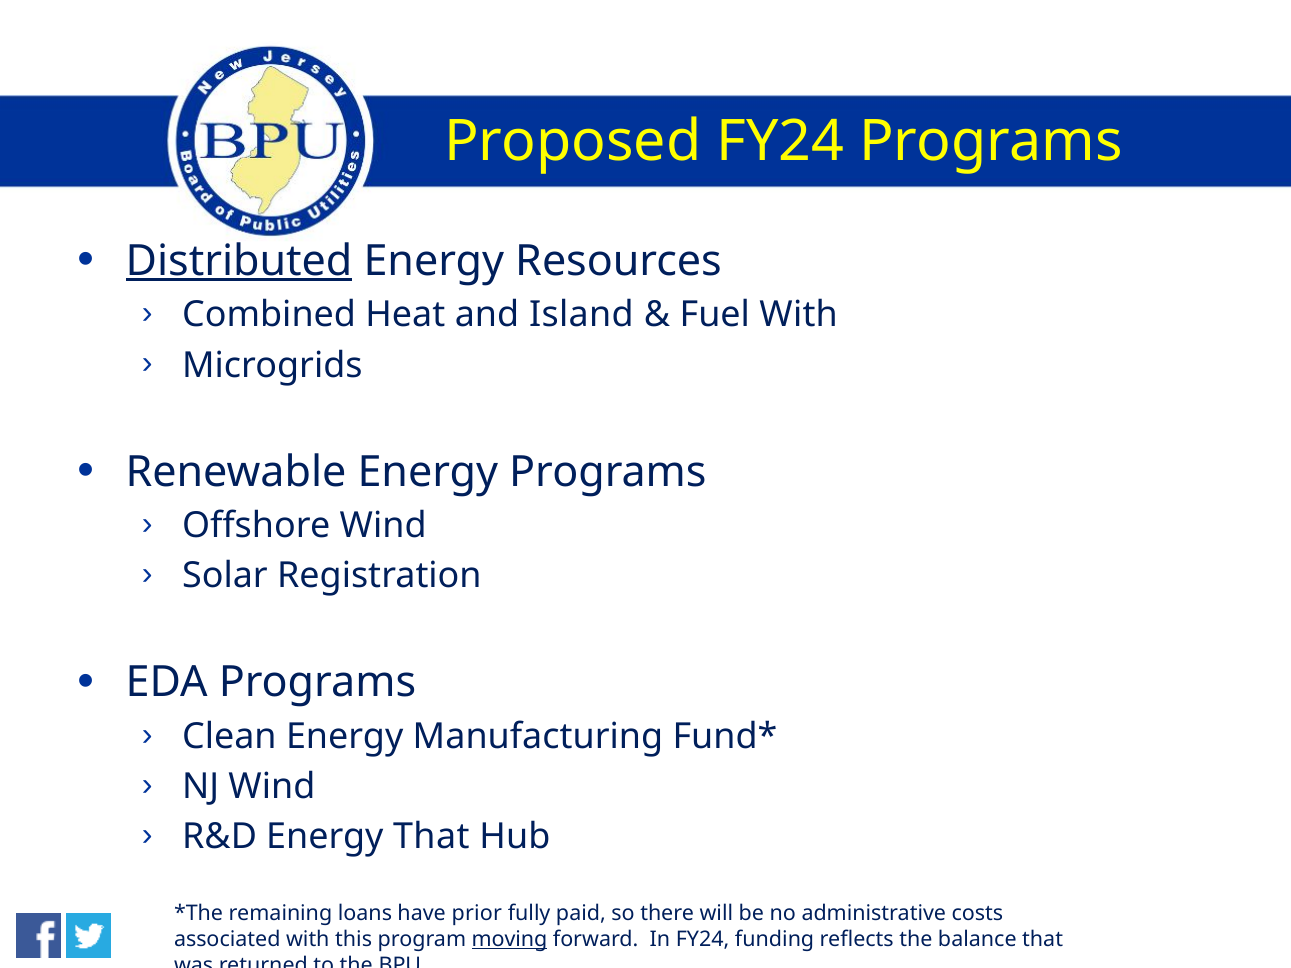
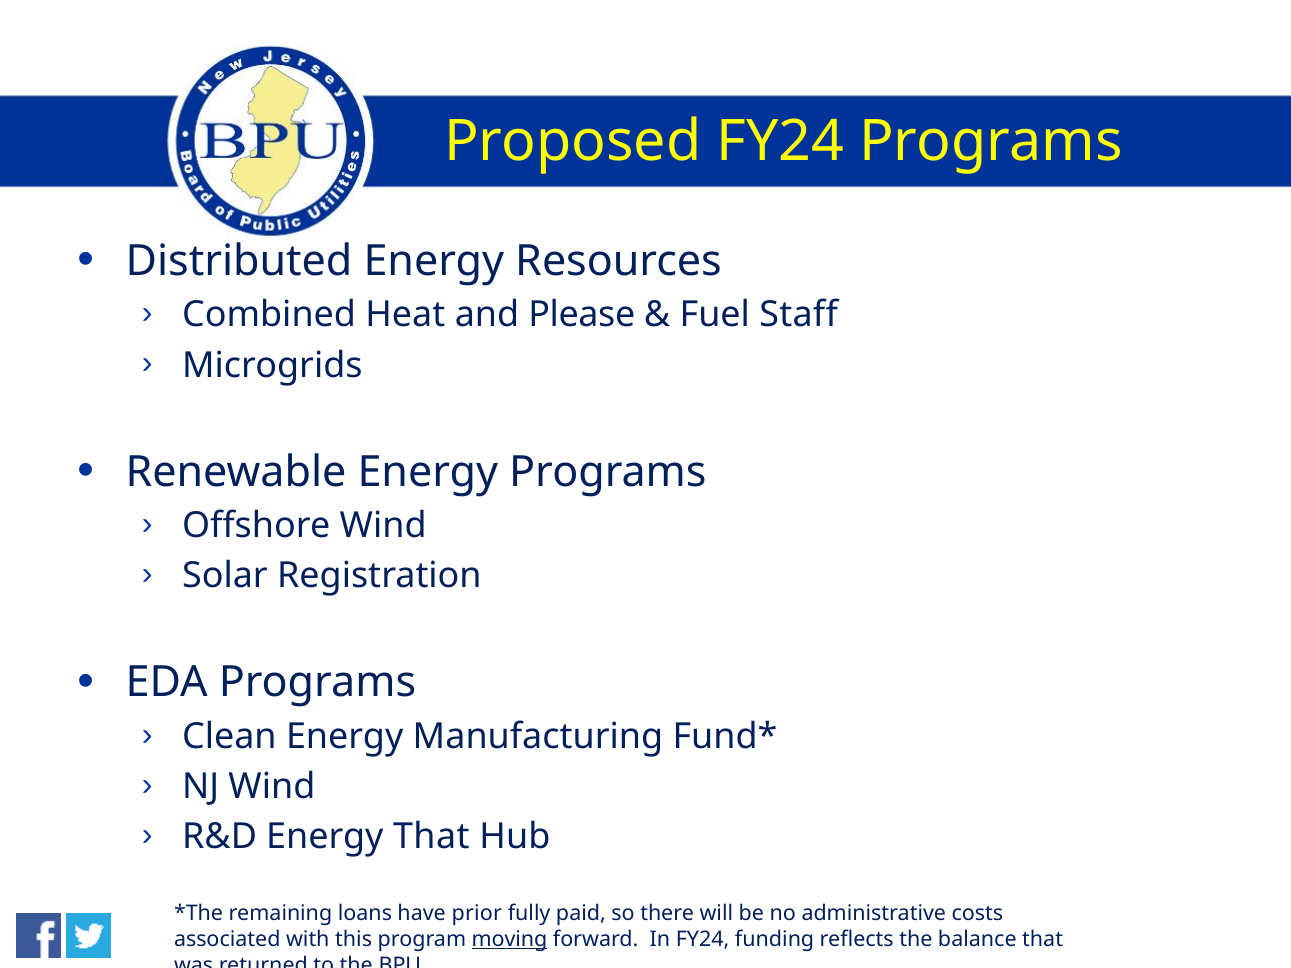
Distributed underline: present -> none (239, 261)
Island: Island -> Please (582, 315)
Fuel With: With -> Staff (799, 315)
